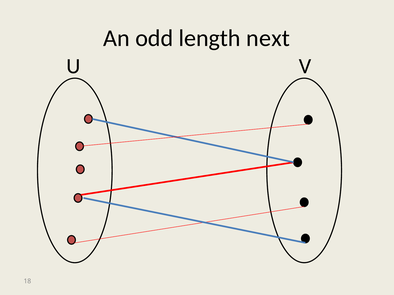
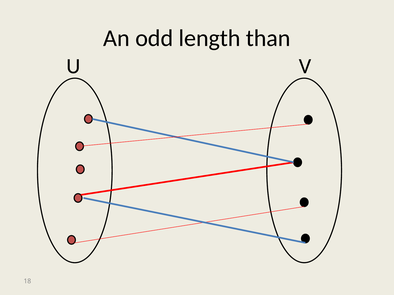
next: next -> than (268, 38)
